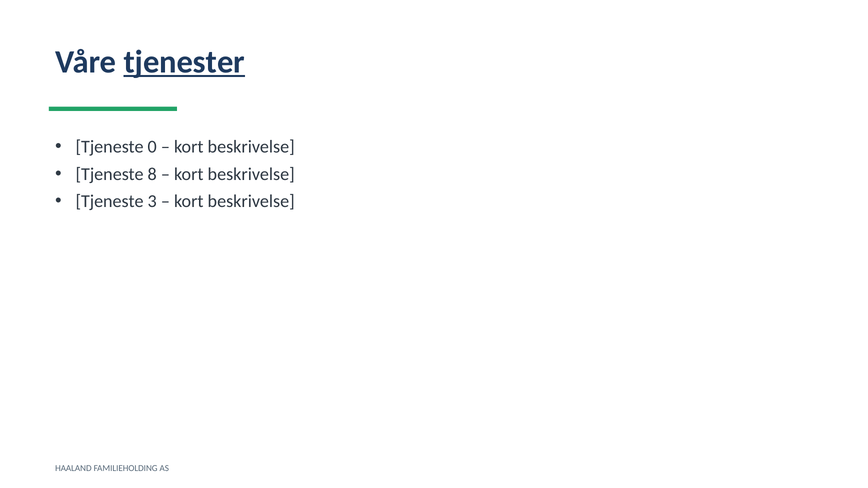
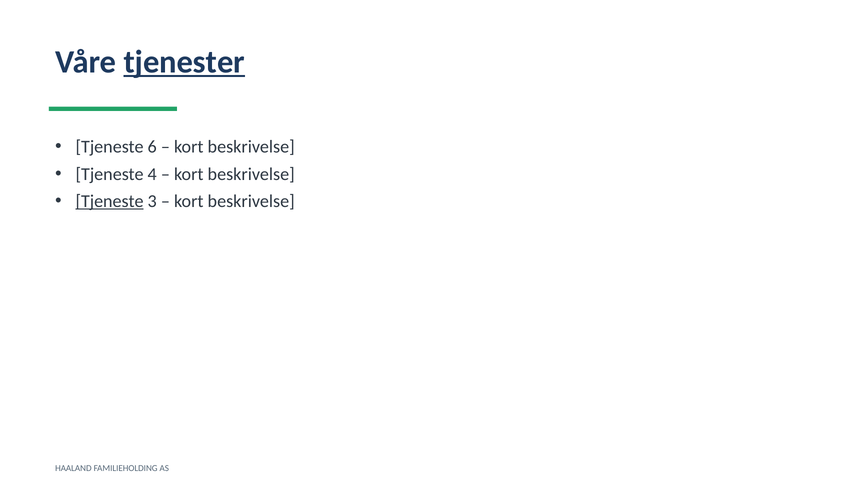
0: 0 -> 6 (152, 147)
8: 8 -> 4 (152, 174)
Tjeneste underline: none -> present (110, 201)
